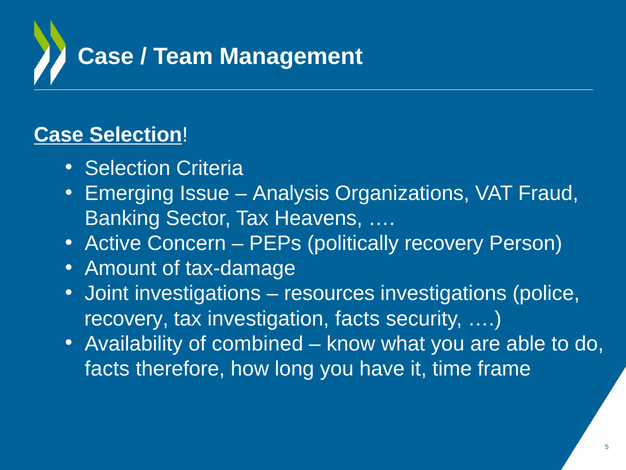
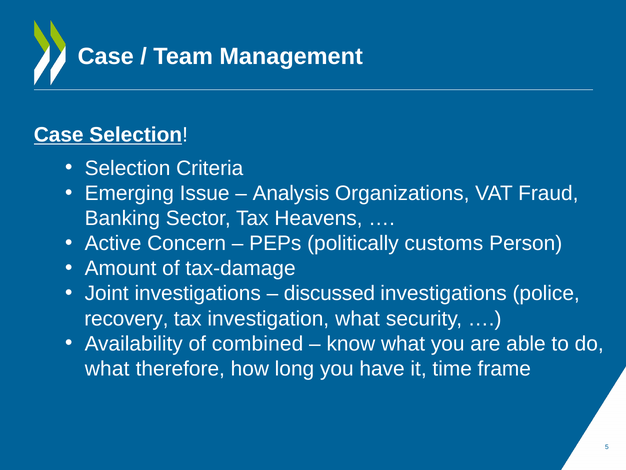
politically recovery: recovery -> customs (444, 243)
resources: resources -> discussed (329, 293)
investigation facts: facts -> what (357, 318)
facts: facts -> what (107, 368)
